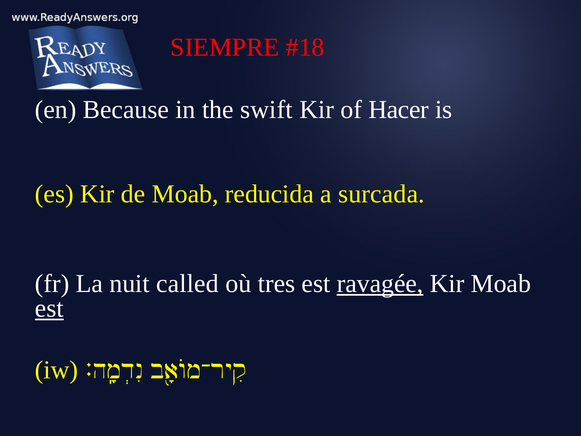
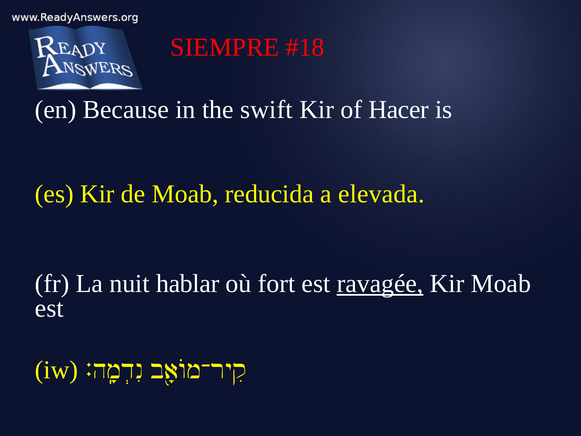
surcada: surcada -> elevada (381, 194)
called: called -> hablar (188, 283)
tres: tres -> fort (277, 283)
est underline: present -> none (49, 308)
